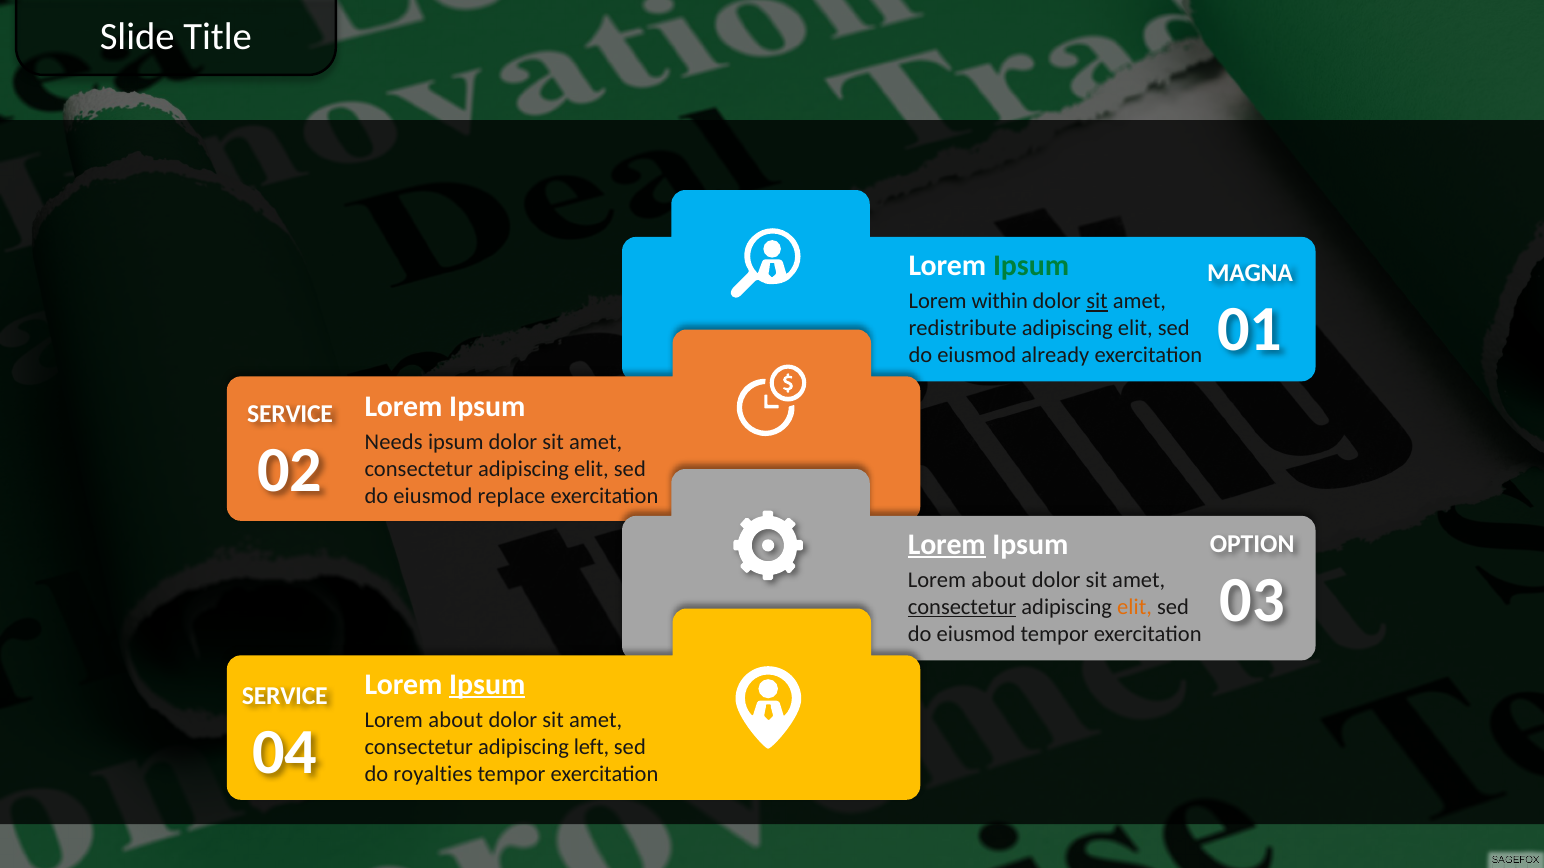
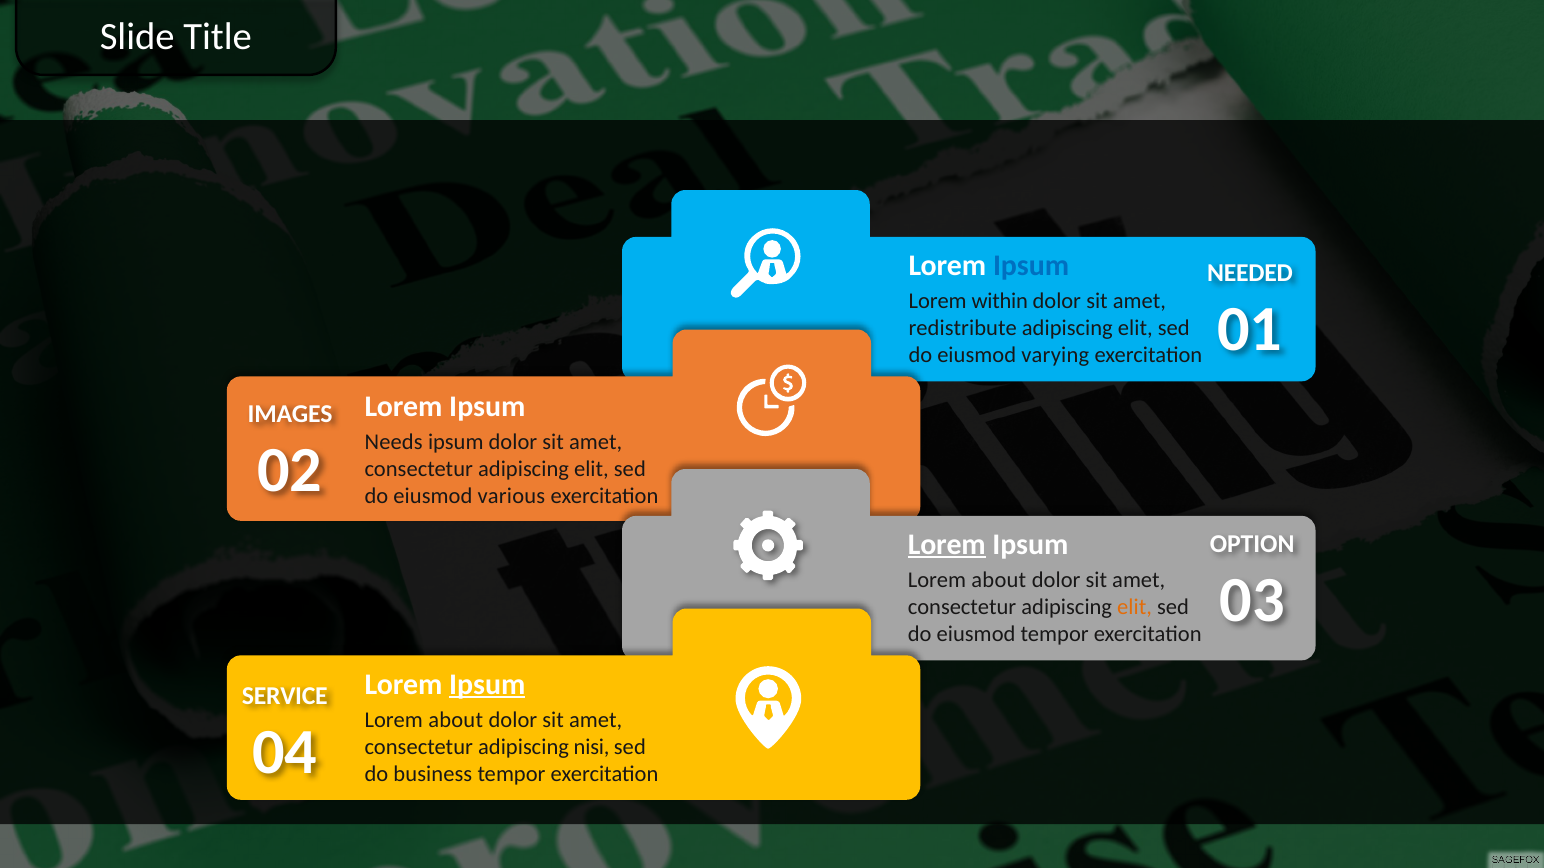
Ipsum colour: green -> blue (1031, 266)
MAGNA: MAGNA -> NEEDED (1250, 273)
sit underline: present -> none (1097, 302)
already: already -> varying (1055, 356)
SERVICE: SERVICE -> IMAGES (290, 414)
replace: replace -> various (511, 497)
consectetur underline: present -> none (962, 607)
left: left -> nisi (592, 747)
royalties: royalties -> business (433, 774)
